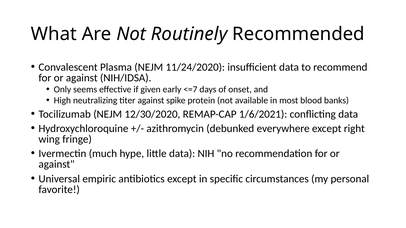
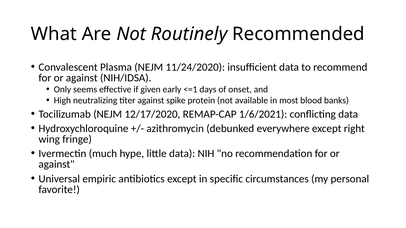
<=7: <=7 -> <=1 (190, 90)
12/30/2020: 12/30/2020 -> 12/17/2020 (152, 114)
